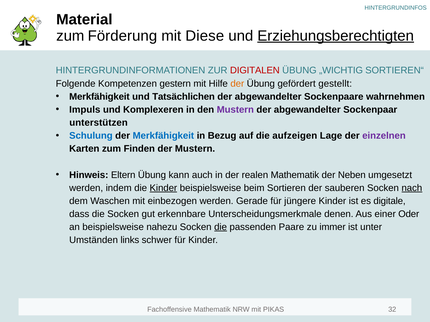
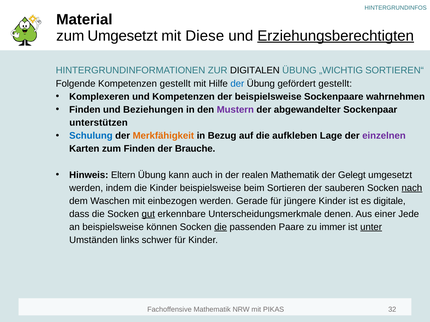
zum Förderung: Förderung -> Umgesetzt (123, 36)
DIGITALEN colour: red -> black (255, 70)
Kompetenzen gestern: gestern -> gestellt (175, 84)
der colour: orange -> blue (237, 84)
Merkfähigkeit: Merkfähigkeit -> Komplexeren (99, 97)
und Tatsächlichen: Tatsächlichen -> Kompetenzen (184, 97)
abgewandelter: abgewandelter -> beispielsweise (268, 97)
Impuls: Impuls -> Finden (85, 110)
Komplexeren: Komplexeren -> Beziehungen (153, 110)
Merkfähigkeit colour: blue -> orange (163, 136)
aufzeigen: aufzeigen -> aufkleben (295, 136)
der Mustern: Mustern -> Brauche (195, 149)
Neben: Neben -> Gelegt (352, 175)
Kinder underline: present -> none (163, 188)
gut underline: none -> present (148, 214)
Oder: Oder -> Jede (409, 214)
nahezu: nahezu -> können (162, 227)
unter underline: none -> present (371, 227)
